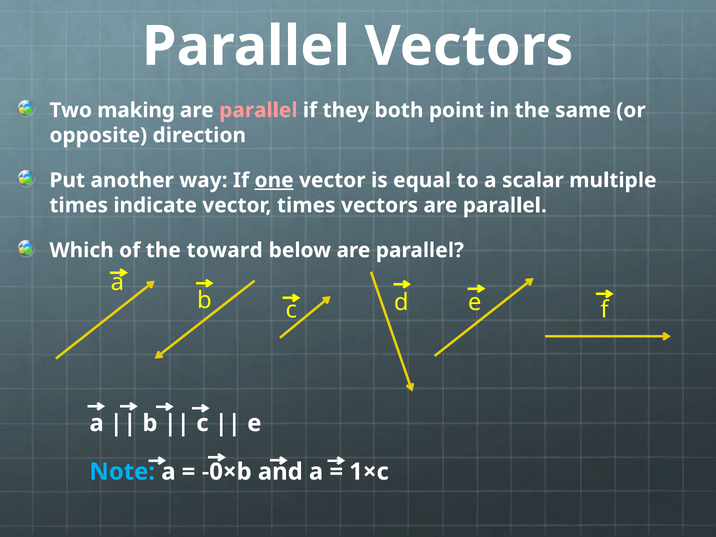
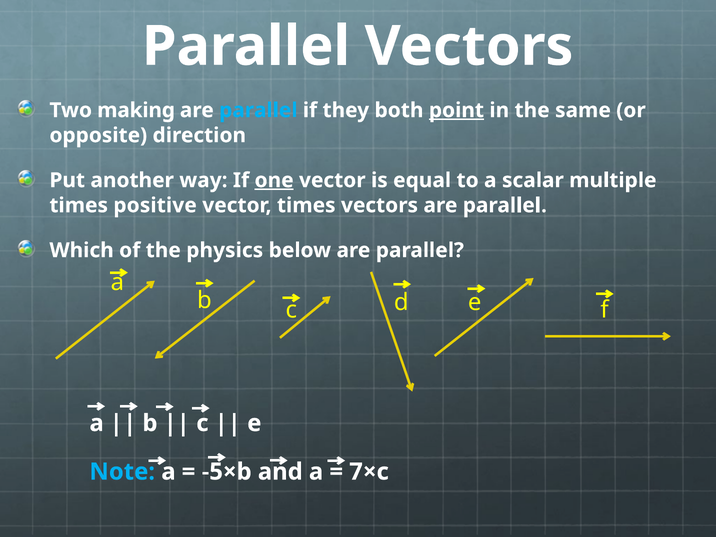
parallel colour: pink -> light blue (258, 110)
point underline: none -> present (456, 110)
indicate: indicate -> positive (155, 205)
toward: toward -> physics (225, 250)
-0×b: -0×b -> -5×b (227, 472)
1×c: 1×c -> 7×c (369, 472)
